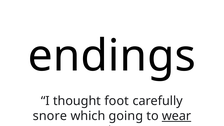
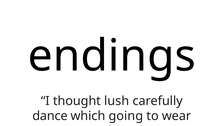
foot: foot -> lush (117, 101)
snore: snore -> dance (50, 116)
wear underline: present -> none (177, 116)
